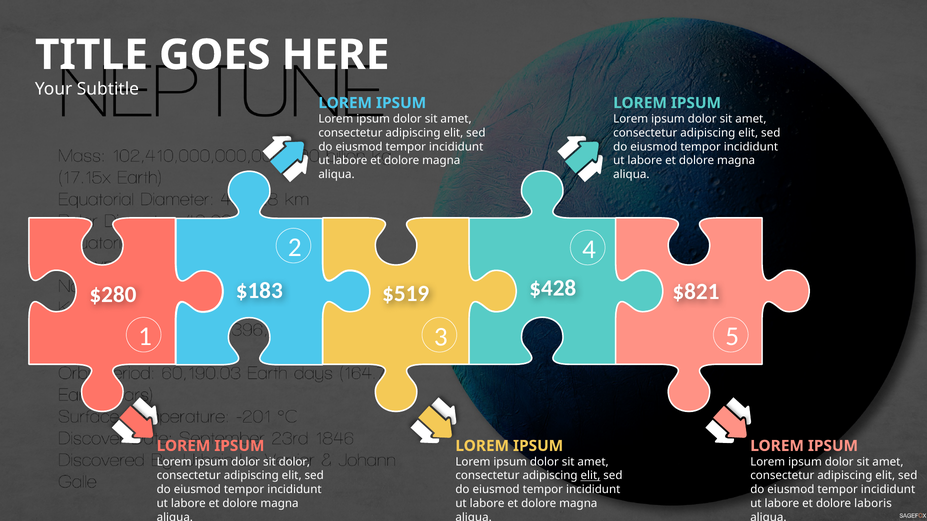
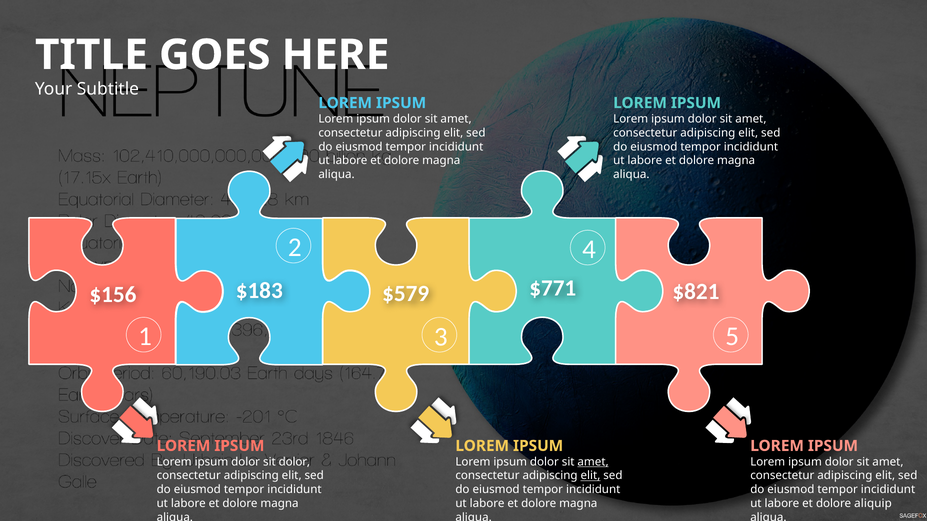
$428: $428 -> $771 (553, 288)
$519: $519 -> $579 (406, 294)
$280: $280 -> $156 (113, 295)
amet underline: none -> present (593, 462)
laboris: laboris -> aliquip (873, 504)
